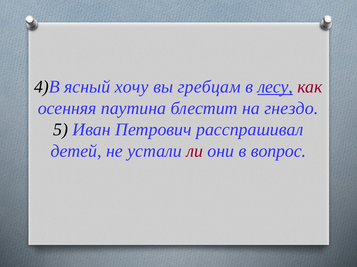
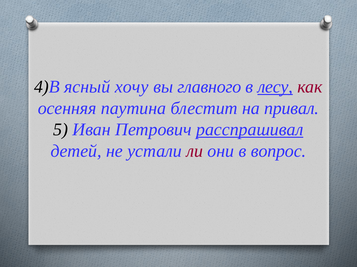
гребцам: гребцам -> главного (209, 87)
гнездо: гнездо -> привал (292, 108)
расспрашивал underline: none -> present (250, 130)
